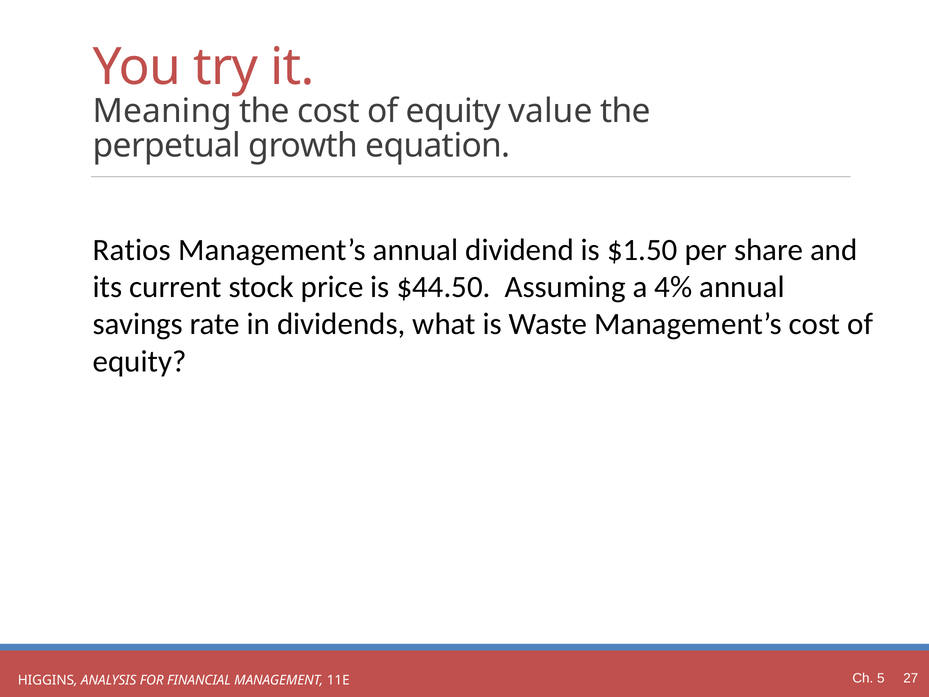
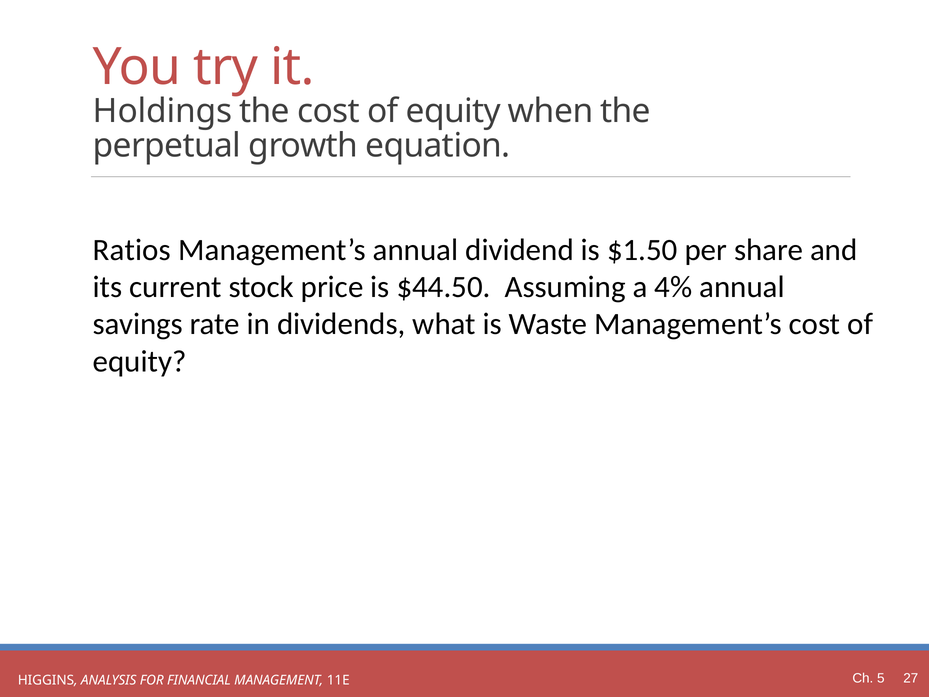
Meaning: Meaning -> Holdings (162, 111)
value: value -> when (551, 111)
